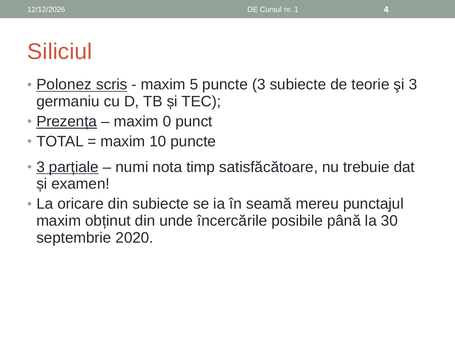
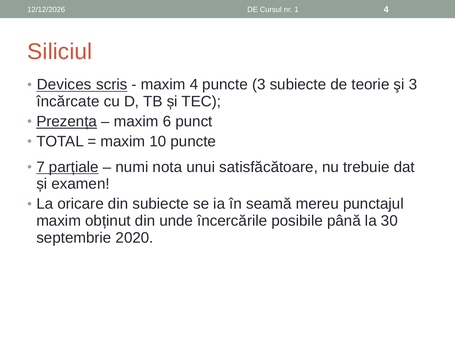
Polonez: Polonez -> Devices (64, 85)
maxim 5: 5 -> 4 (194, 85)
germaniu: germaniu -> încărcate (68, 102)
0: 0 -> 6 (167, 122)
3: 3 -> 7 (41, 167)
timp: timp -> unui (201, 167)
